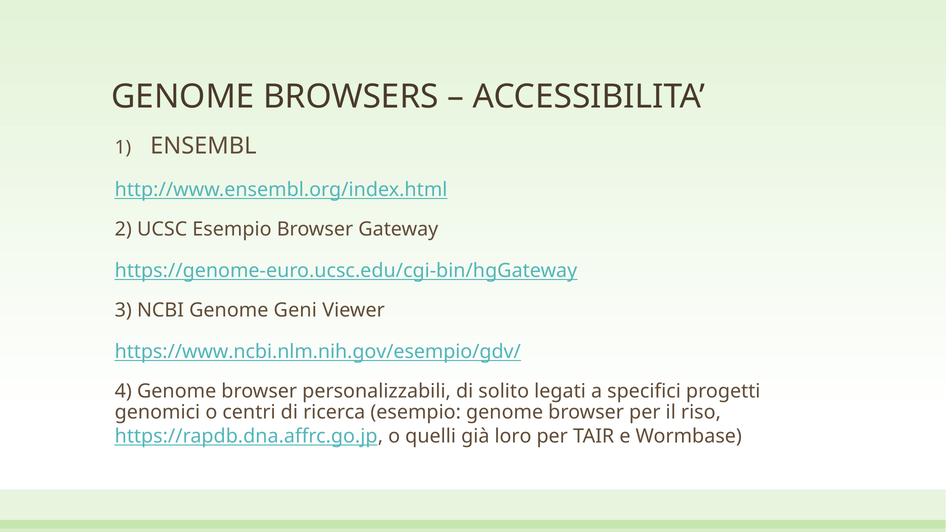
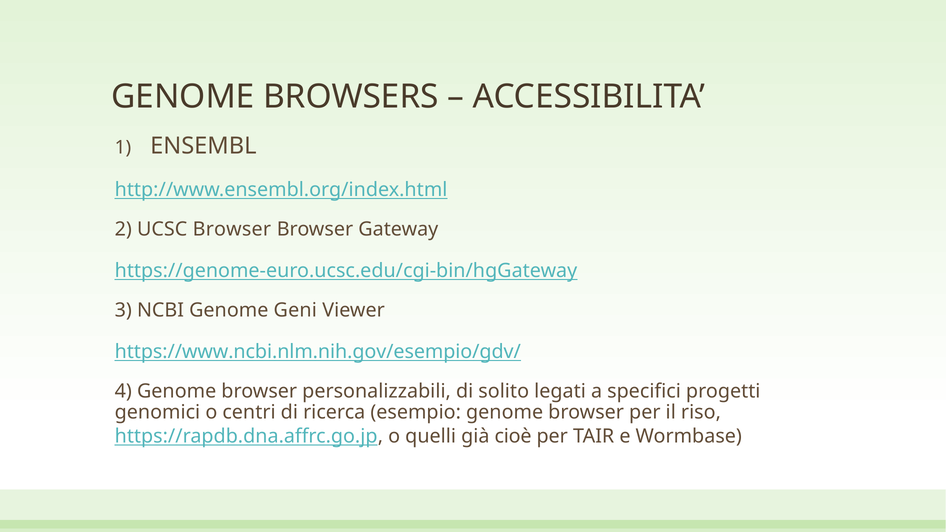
UCSC Esempio: Esempio -> Browser (232, 229)
loro: loro -> cioè (513, 436)
